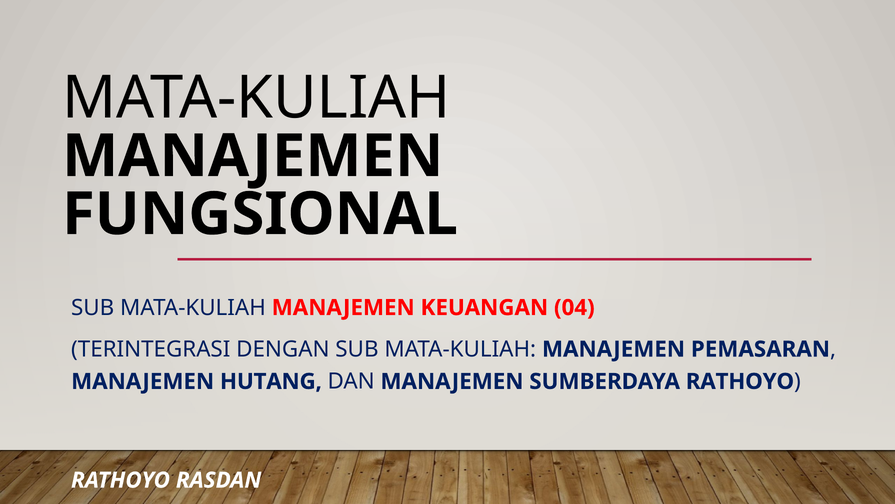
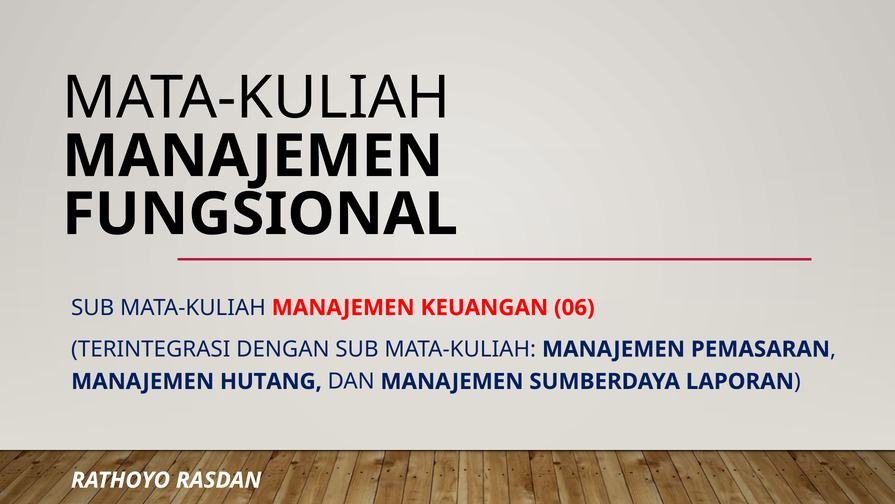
04: 04 -> 06 (574, 307)
SUMBERDAYA RATHOYO: RATHOYO -> LAPORAN (740, 381)
